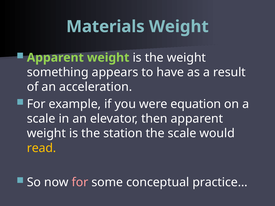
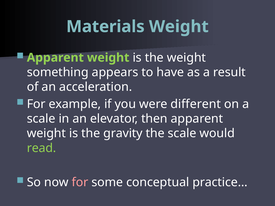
equation: equation -> different (196, 104)
station: station -> gravity (123, 133)
read colour: yellow -> light green (42, 148)
